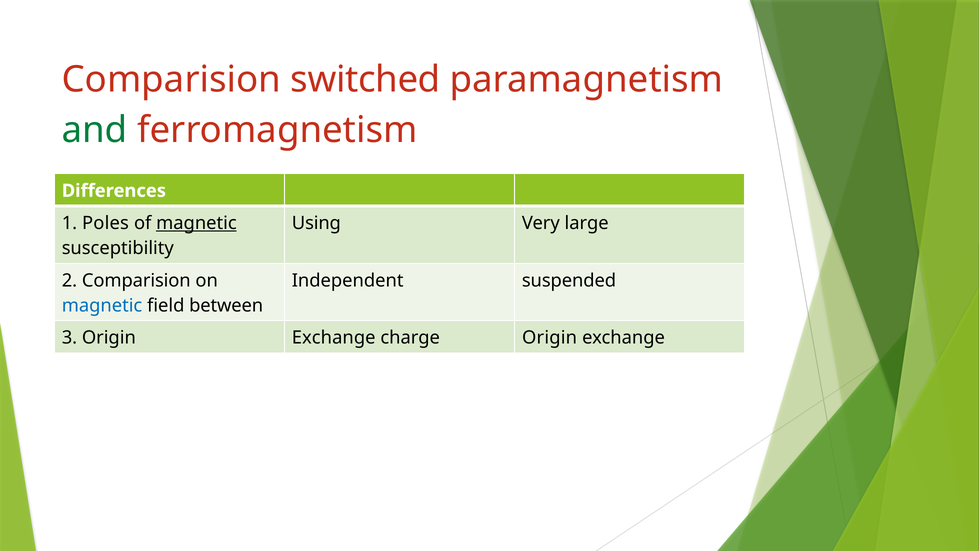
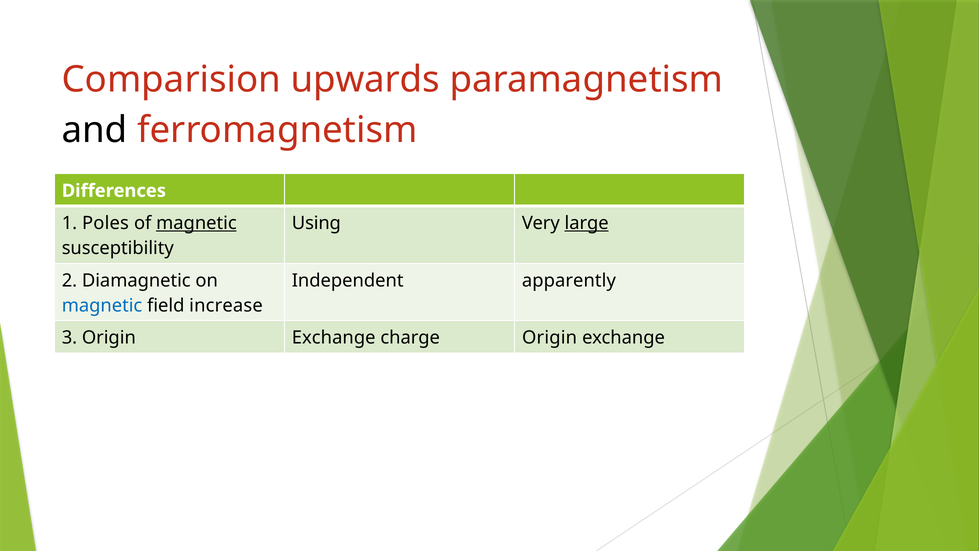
switched: switched -> upwards (365, 80)
and colour: green -> black (95, 130)
large underline: none -> present (587, 223)
2 Comparision: Comparision -> Diamagnetic (136, 280)
suspended: suspended -> apparently (569, 280)
between: between -> increase (226, 305)
